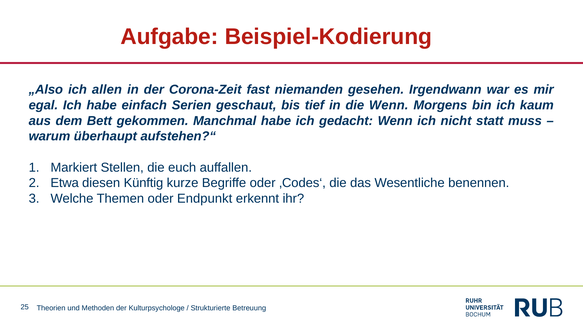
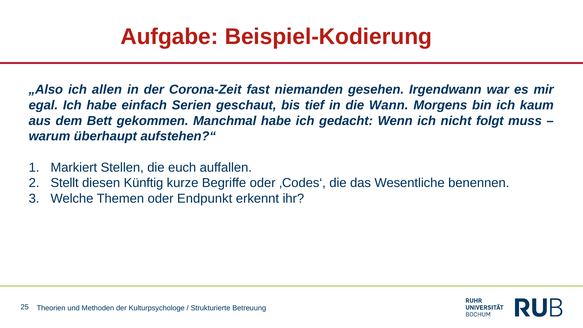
die Wenn: Wenn -> Wann (389, 105)
statt: statt -> folgt (490, 121)
Etwa: Etwa -> Stellt (65, 183)
